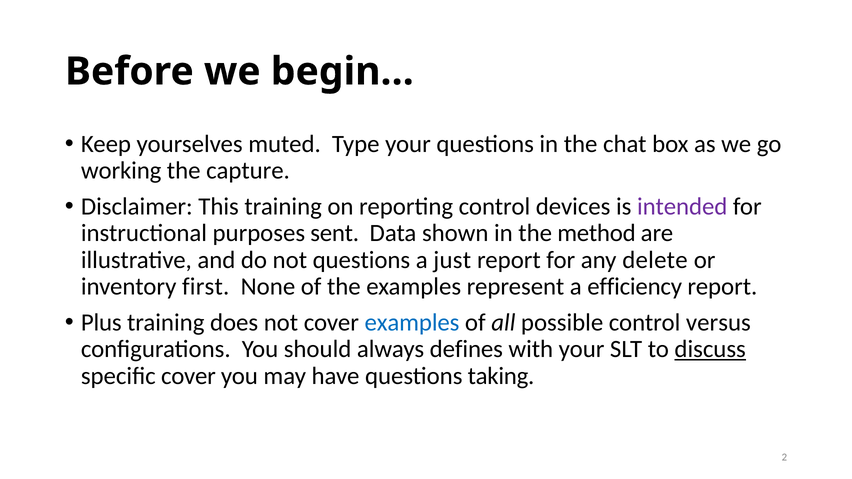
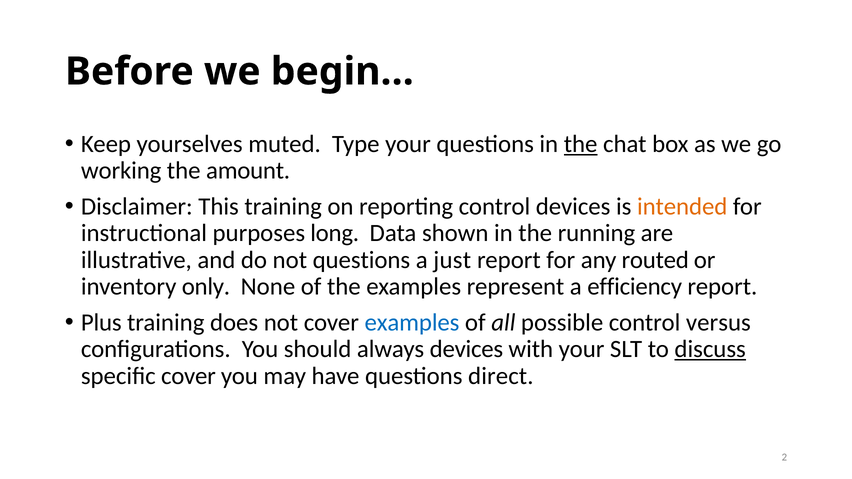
the underline: none -> present (581, 144)
capture: capture -> amount (248, 171)
intended colour: purple -> orange (682, 206)
sent: sent -> long (335, 233)
method: method -> running (596, 233)
delete: delete -> routed (655, 260)
first: first -> only (206, 287)
always defines: defines -> devices (466, 349)
taking: taking -> direct (501, 376)
